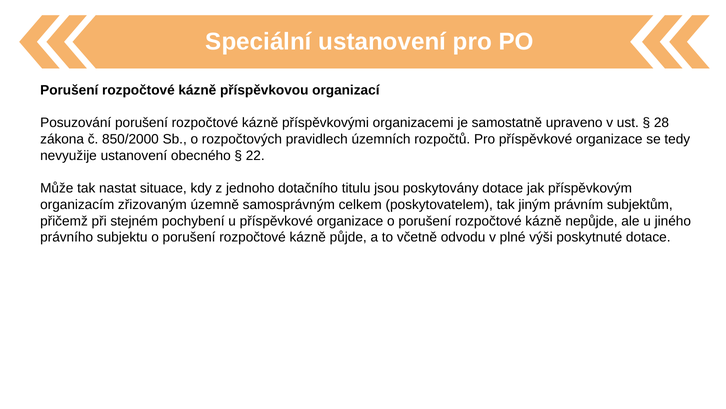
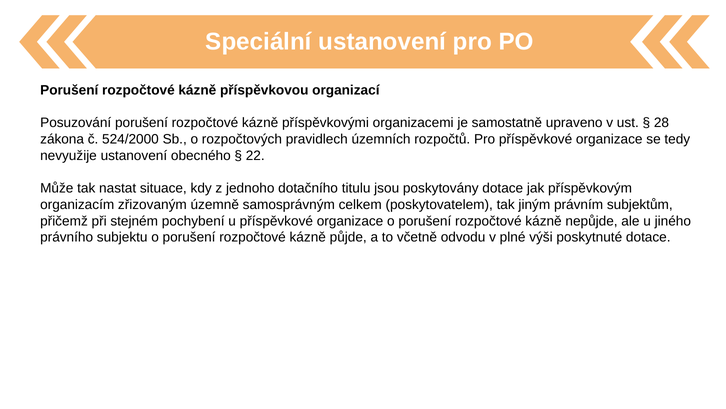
850/2000: 850/2000 -> 524/2000 (130, 139)
